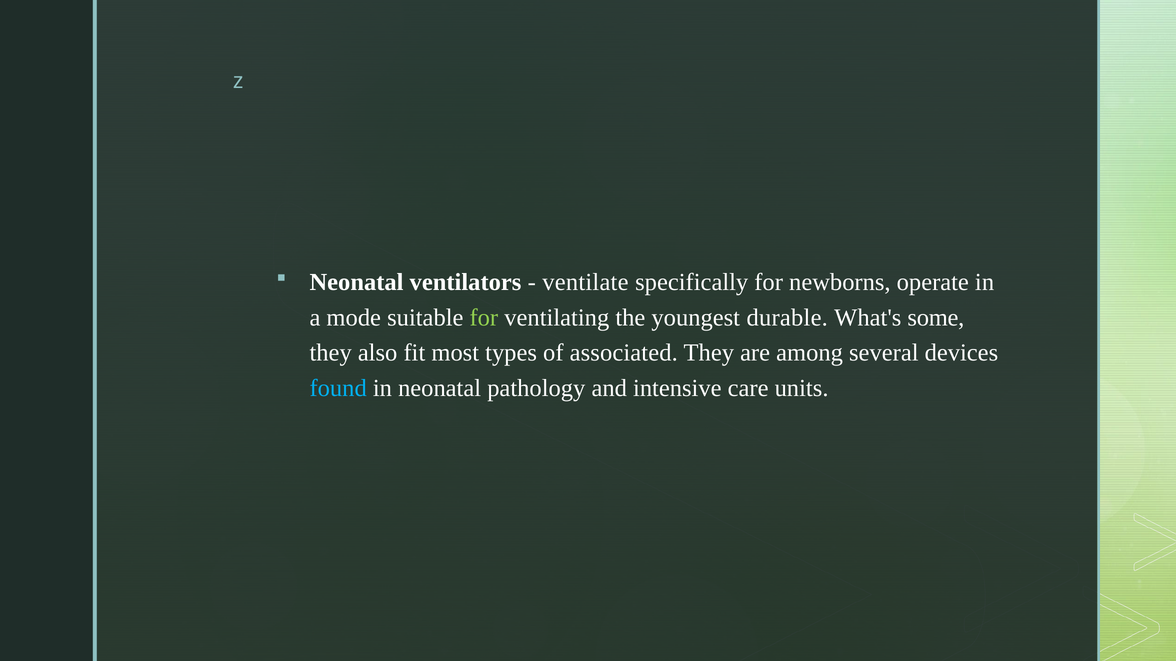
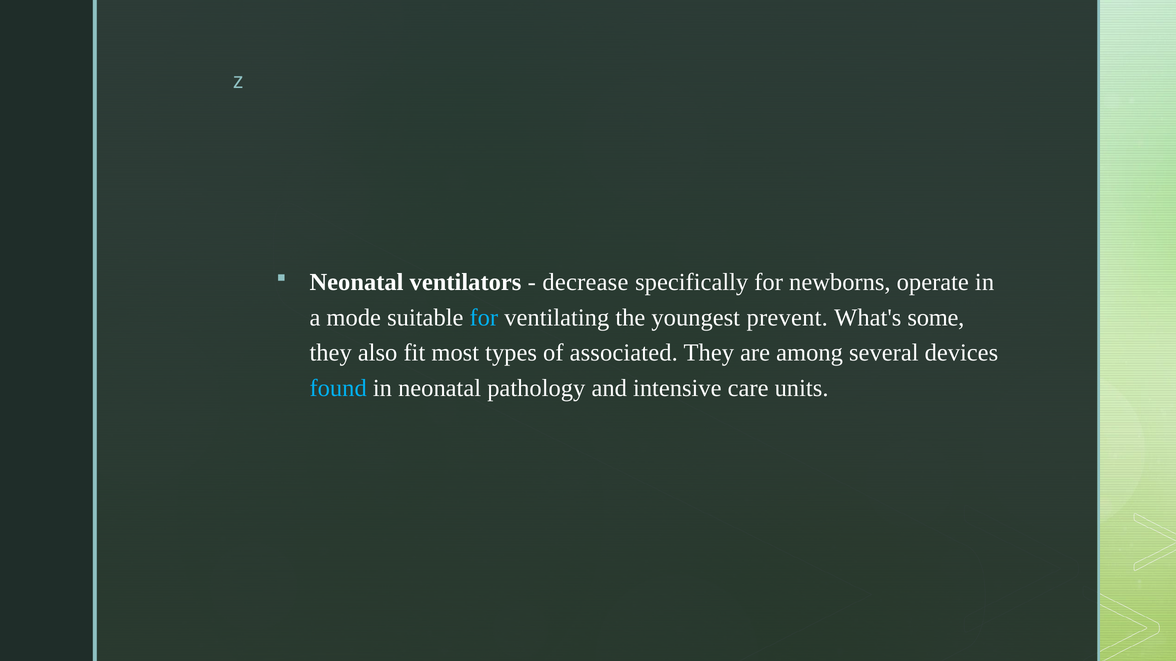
ventilate: ventilate -> decrease (585, 282)
for colour: light green -> light blue (484, 318)
durable: durable -> prevent (787, 318)
